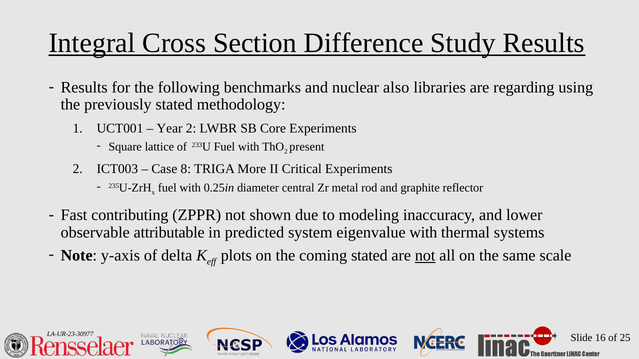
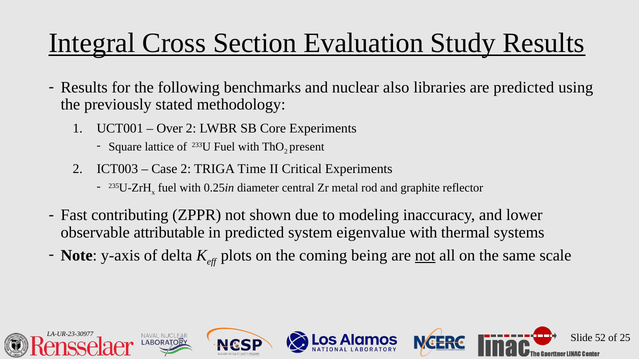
Difference: Difference -> Evaluation (364, 43)
are regarding: regarding -> predicted (524, 87)
Year: Year -> Over (170, 128)
Case 8: 8 -> 2 (186, 169)
More: More -> Time (252, 169)
coming stated: stated -> being (369, 256)
16: 16 -> 52 (600, 338)
